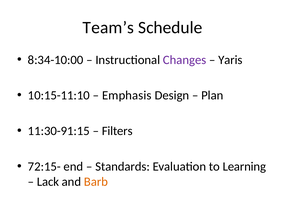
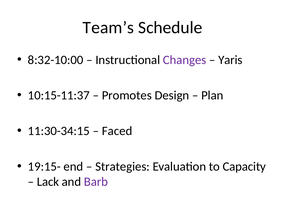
8:34-10:00: 8:34-10:00 -> 8:32-10:00 (56, 60)
10:15-11:10: 10:15-11:10 -> 10:15-11:37 (59, 95)
Emphasis: Emphasis -> Promotes (127, 95)
11:30-91:15: 11:30-91:15 -> 11:30-34:15 (59, 131)
Filters: Filters -> Faced (117, 131)
72:15-: 72:15- -> 19:15- (44, 166)
Standards: Standards -> Strategies (122, 166)
Learning: Learning -> Capacity (244, 166)
Barb colour: orange -> purple (96, 182)
